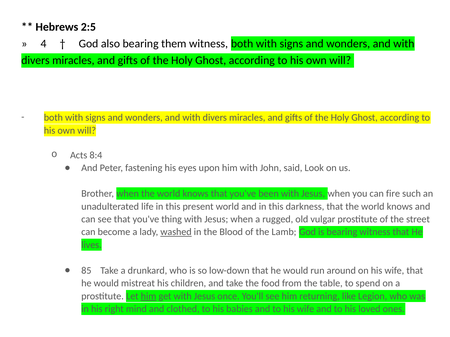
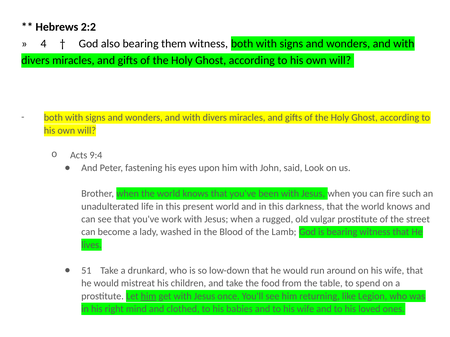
2:5: 2:5 -> 2:2 (88, 27)
8:4: 8:4 -> 9:4 (96, 155)
thing: thing -> work (172, 220)
washed underline: present -> none (176, 232)
85: 85 -> 51 (86, 271)
